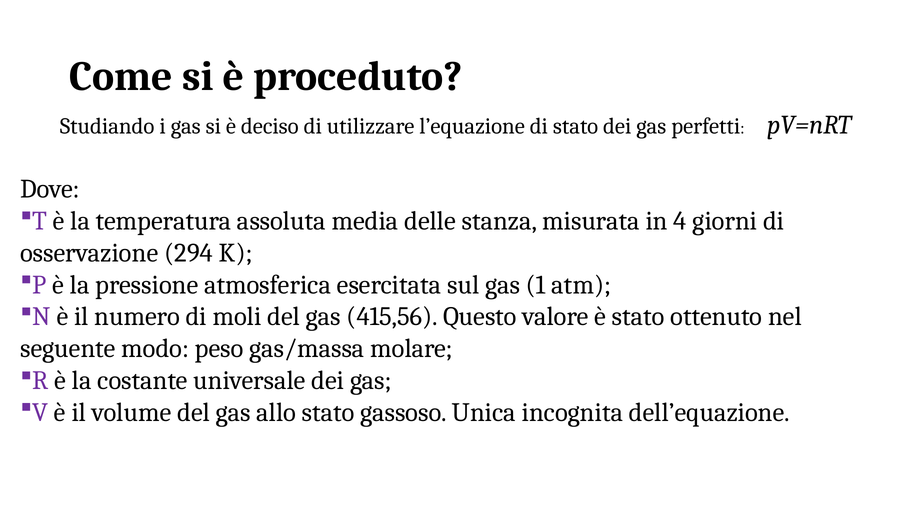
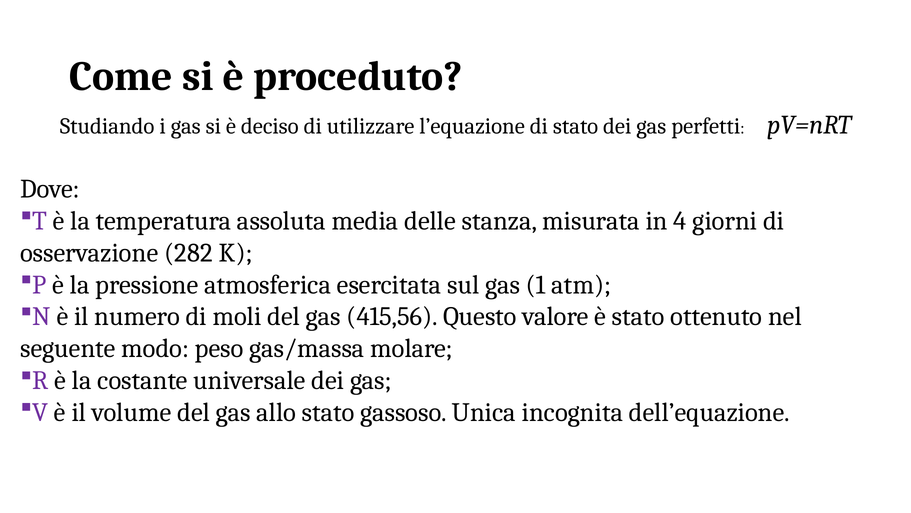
294: 294 -> 282 (189, 253)
